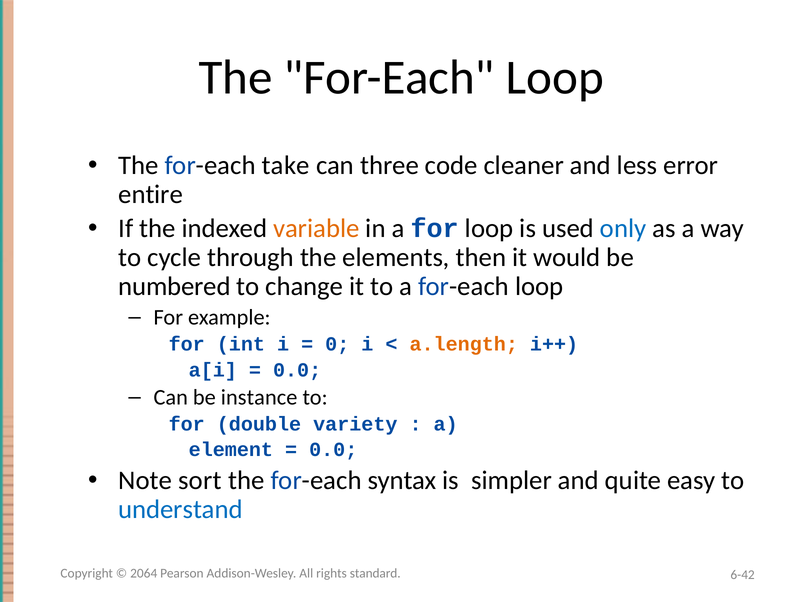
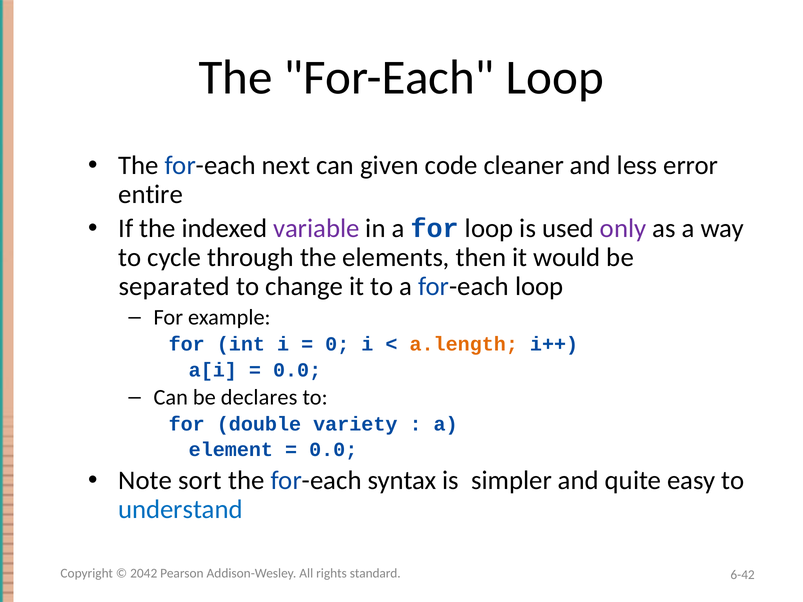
take: take -> next (286, 166)
three: three -> given (389, 166)
variable colour: orange -> purple (316, 229)
only colour: blue -> purple (623, 229)
numbered: numbered -> separated (174, 286)
instance: instance -> declares (259, 397)
2064: 2064 -> 2042 (144, 574)
